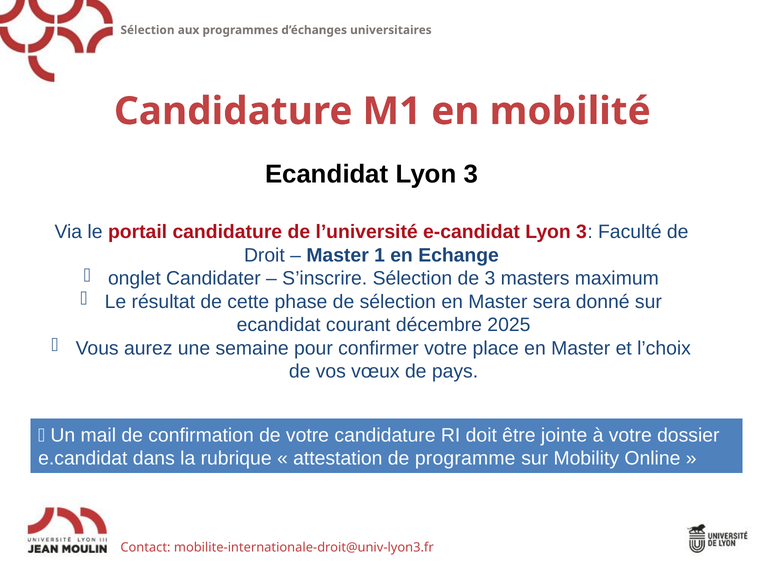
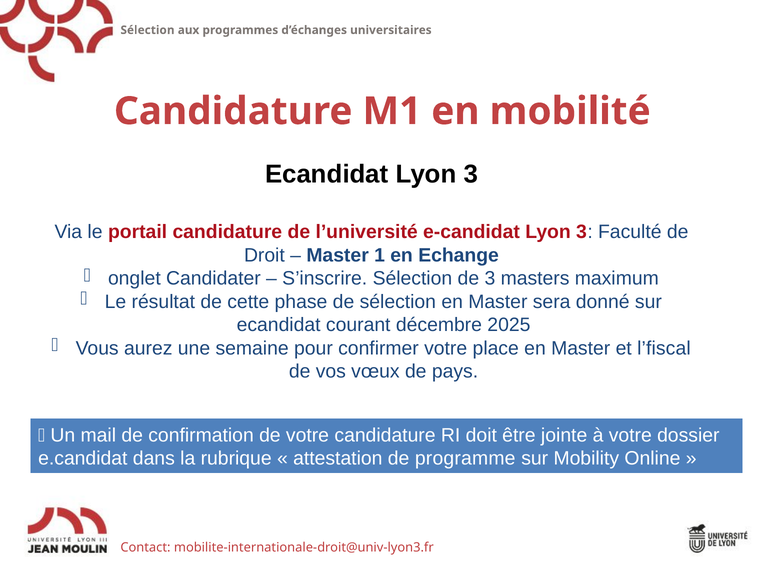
l’choix: l’choix -> l’fiscal (664, 348)
